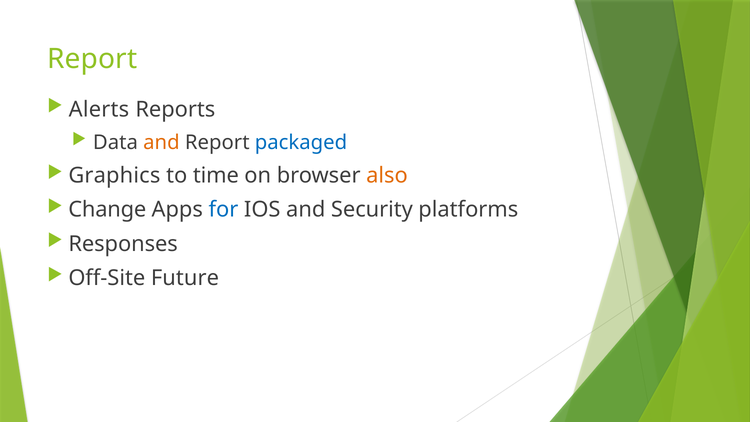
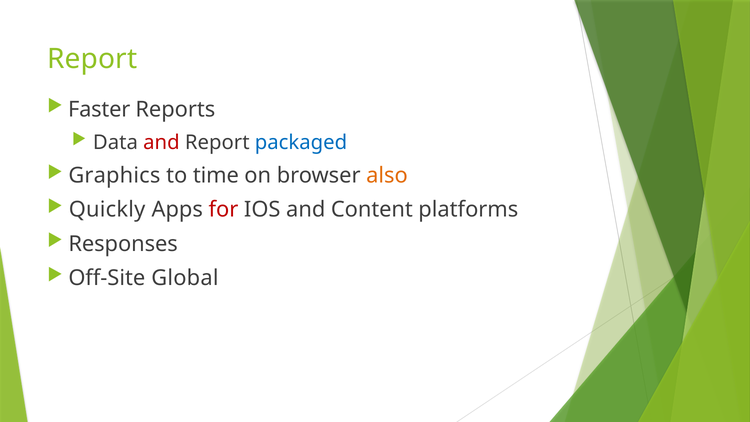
Alerts: Alerts -> Faster (99, 109)
and colour: orange -> red (161, 142)
Change: Change -> Quickly (107, 210)
for colour: blue -> red (223, 210)
Security: Security -> Content (372, 210)
Future: Future -> Global (185, 278)
